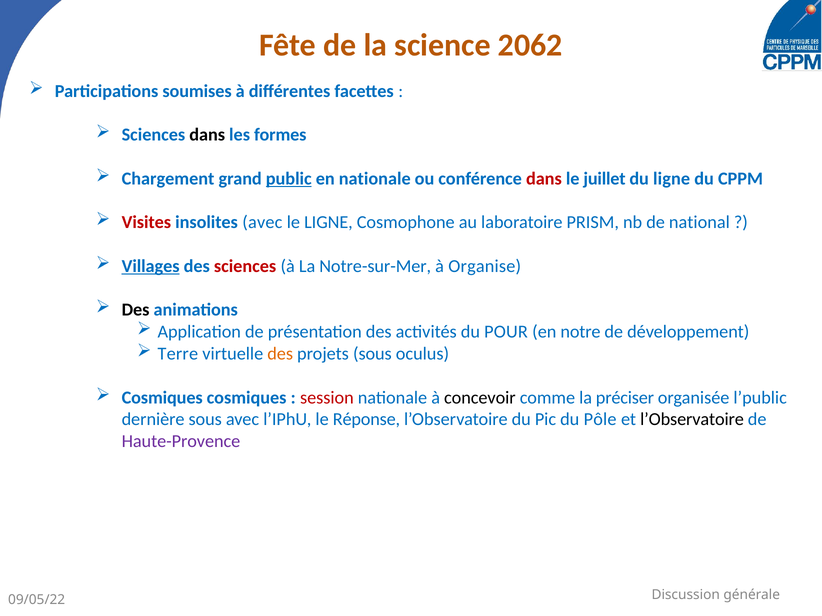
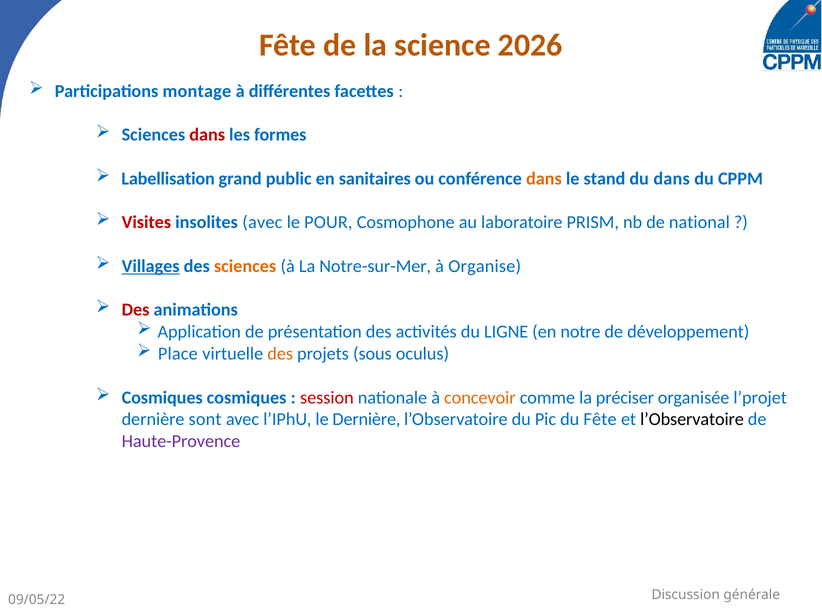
2062: 2062 -> 2026 (530, 45)
soumises: soumises -> montage (197, 91)
dans colour: black -> red (207, 135)
Chargement: Chargement -> Labellisation (168, 179)
public underline: present -> none (289, 179)
en nationale: nationale -> sanitaires (375, 179)
dans colour: red -> orange (544, 179)
juillet: juillet -> stand (604, 179)
du ligne: ligne -> dans (672, 179)
le LIGNE: LIGNE -> POUR (328, 223)
sciences colour: red -> orange (245, 266)
Des colour: black -> red (136, 310)
POUR: POUR -> LIGNE (506, 332)
Terre: Terre -> Place (178, 354)
concevoir colour: black -> orange (480, 398)
l’public: l’public -> l’projet (760, 398)
dernière sous: sous -> sont (205, 420)
le Réponse: Réponse -> Dernière (366, 420)
du Pôle: Pôle -> Fête (600, 420)
